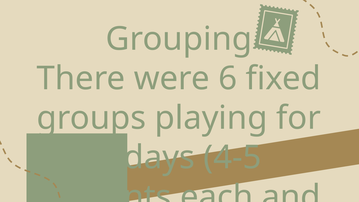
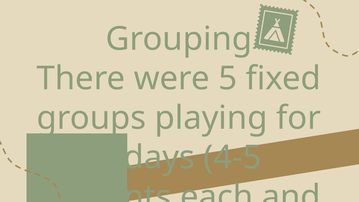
6: 6 -> 5 (228, 78)
